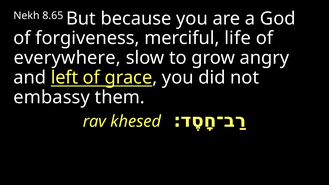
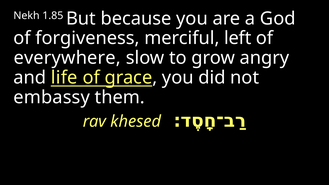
8.65: 8.65 -> 1.85 (53, 16)
life: life -> left (238, 38)
left: left -> life (64, 78)
